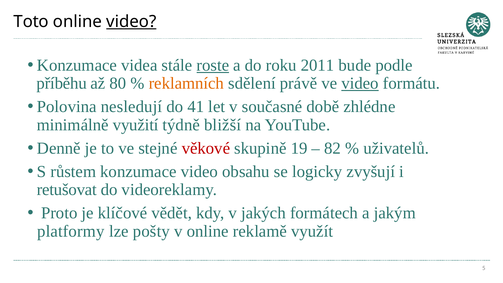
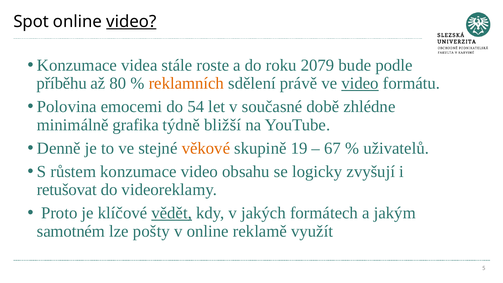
Toto: Toto -> Spot (31, 22)
roste underline: present -> none (213, 65)
2011: 2011 -> 2079 (318, 65)
nesledují: nesledují -> emocemi (131, 107)
41: 41 -> 54 (196, 107)
využití: využití -> grafika (136, 125)
věkové colour: red -> orange (206, 148)
82: 82 -> 67 (333, 148)
vědět underline: none -> present (172, 213)
platformy: platformy -> samotném (71, 231)
